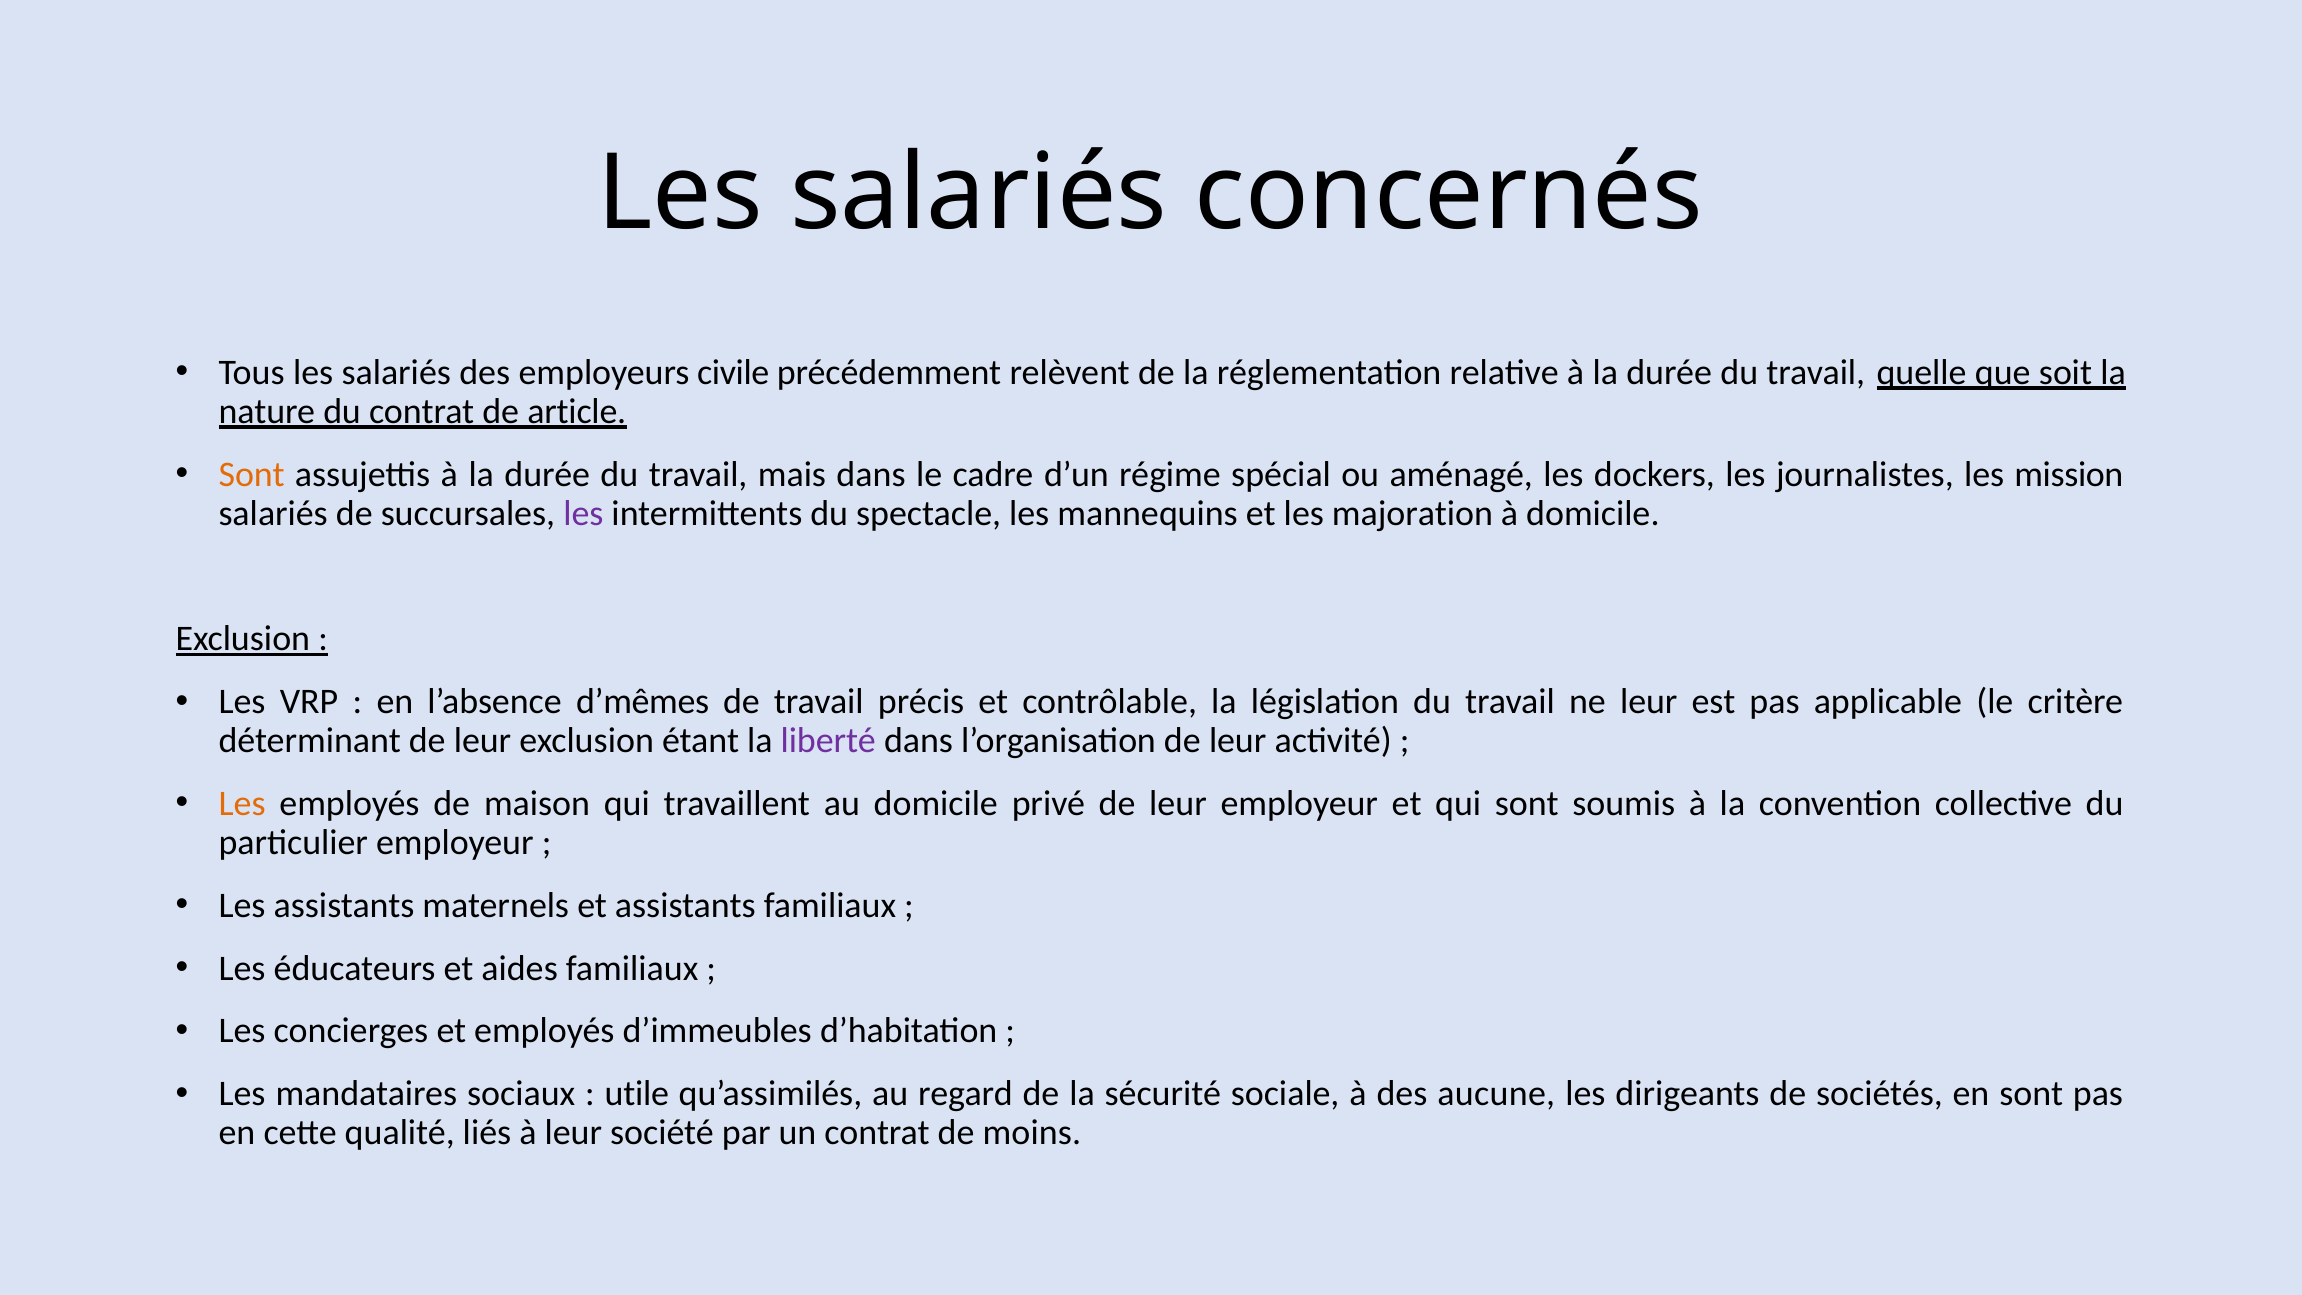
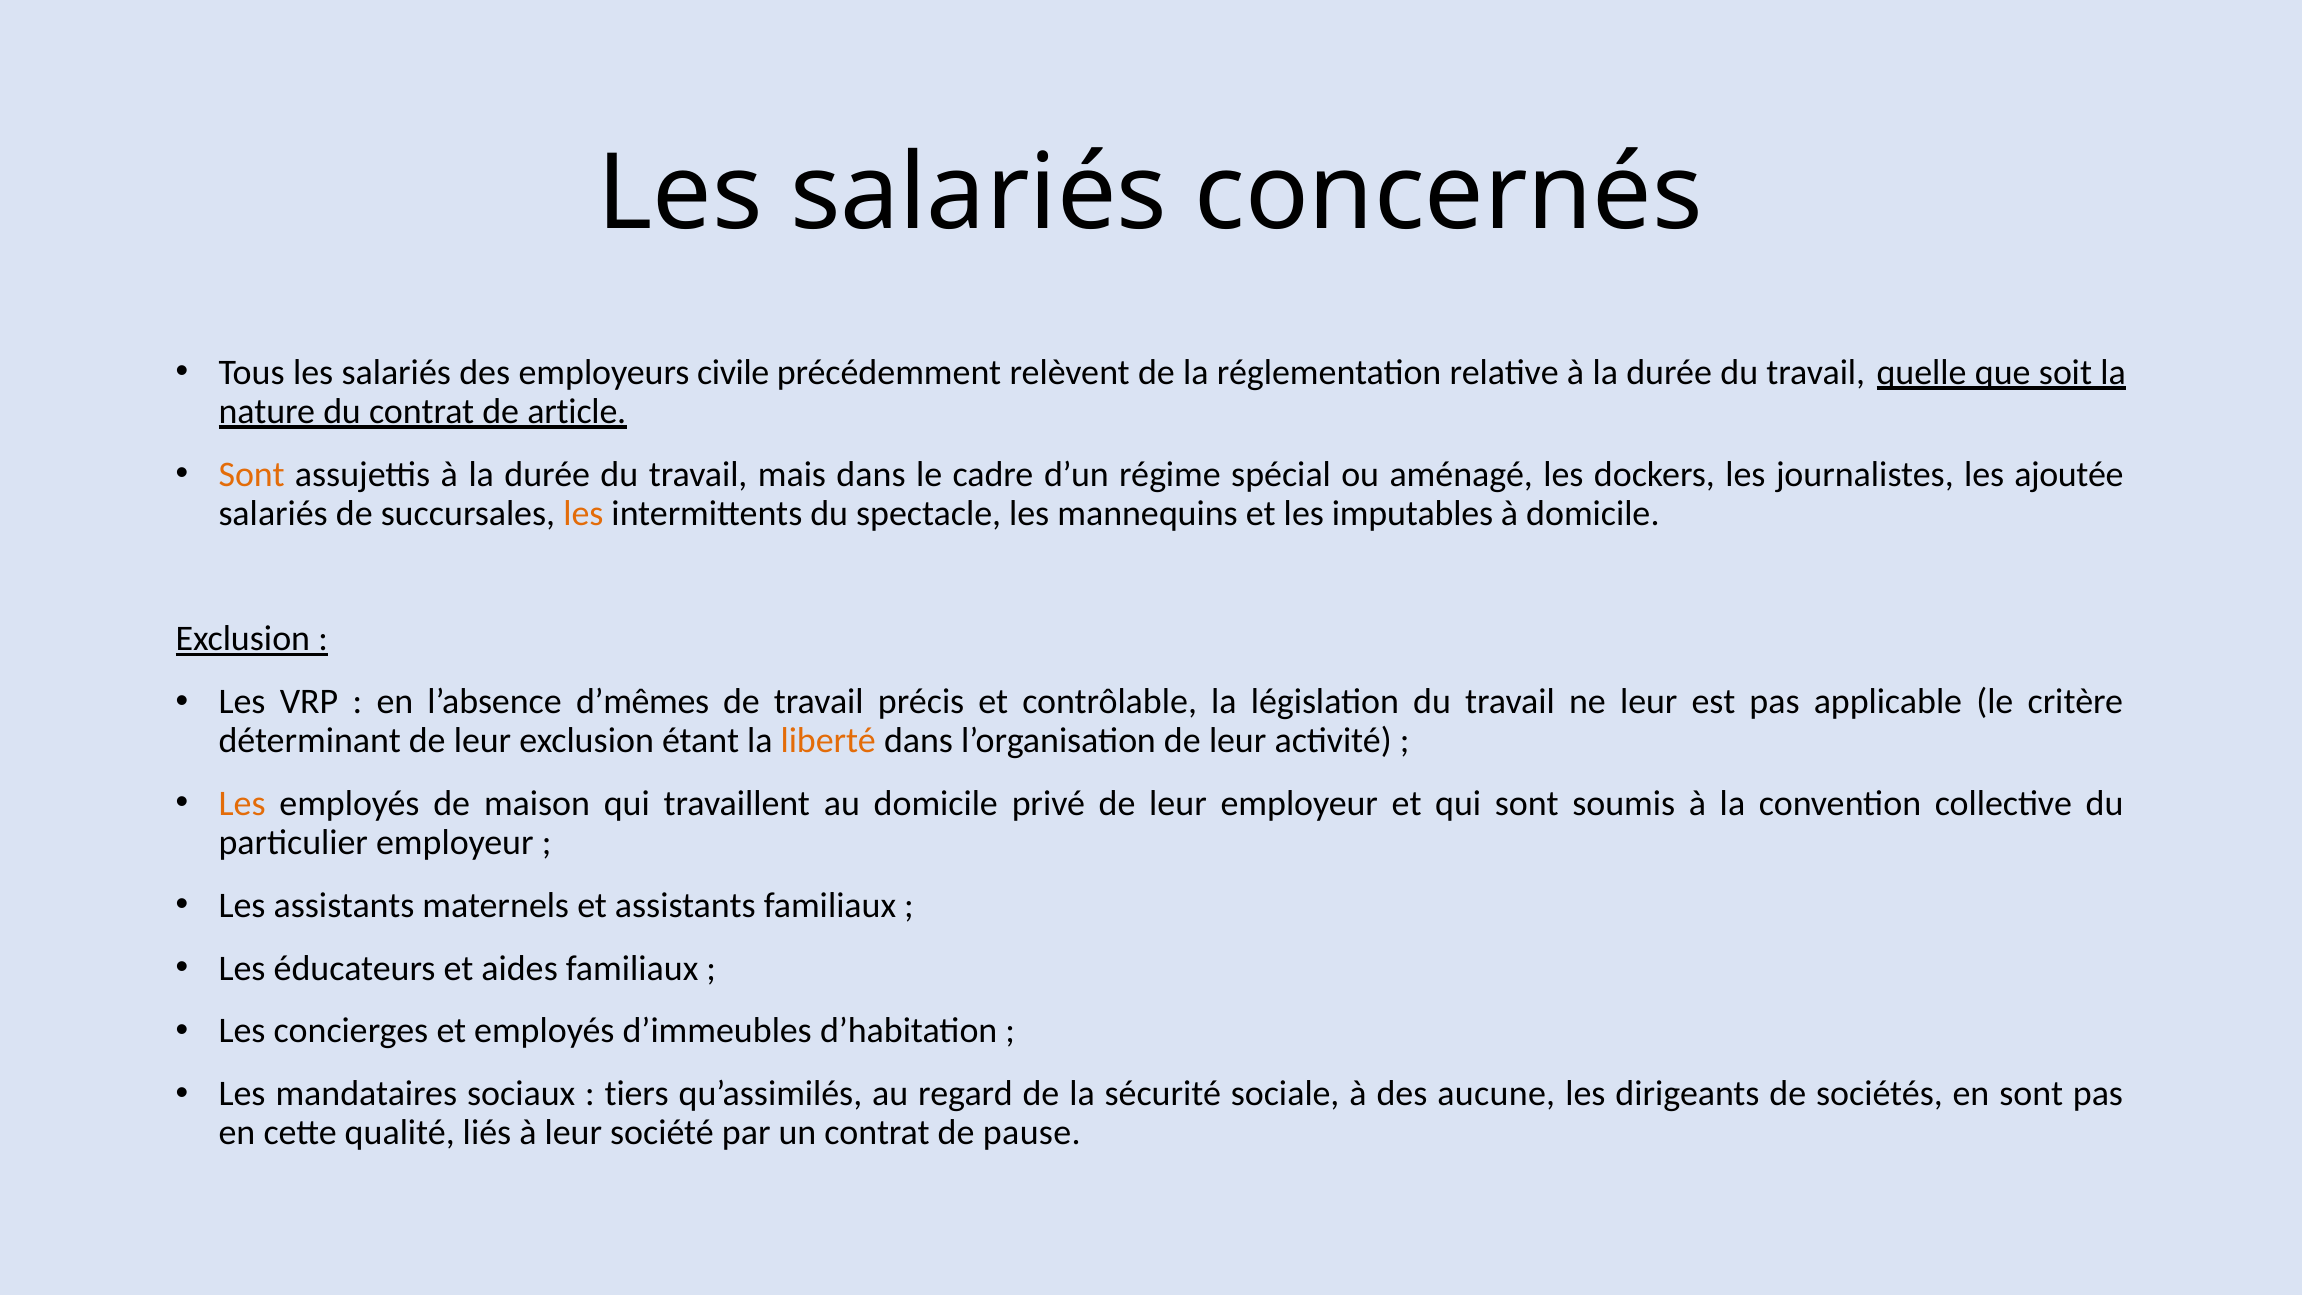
mission: mission -> ajoutée (2069, 474)
les colour: purple -> orange (583, 513)
majoration: majoration -> imputables (1413, 513)
liberté colour: purple -> orange (828, 741)
utile: utile -> tiers (637, 1094)
moins: moins -> pause (1032, 1133)
